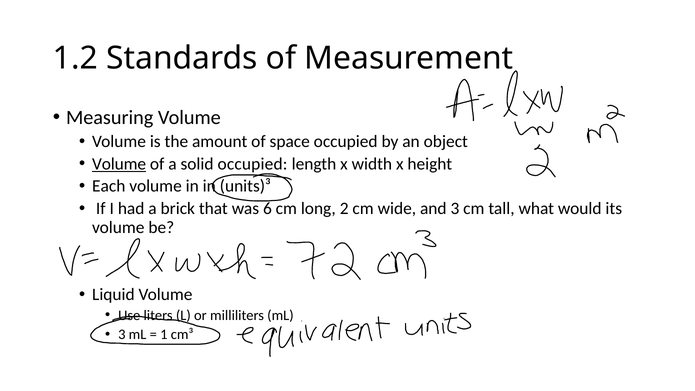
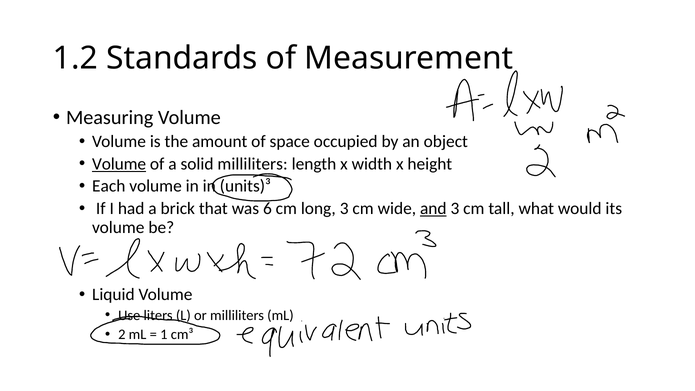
solid occupied: occupied -> milliliters (253, 164)
long 2: 2 -> 3 (344, 209)
and underline: none -> present (433, 209)
3: 3 -> 2 (122, 334)
